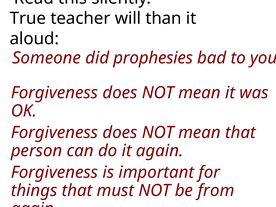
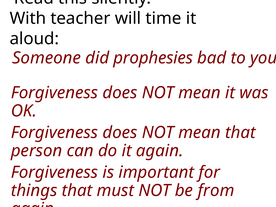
True: True -> With (28, 18)
than: than -> time (163, 18)
